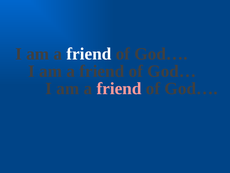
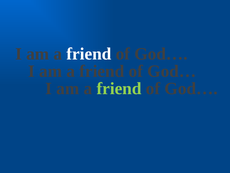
friend colour: pink -> light green (119, 88)
